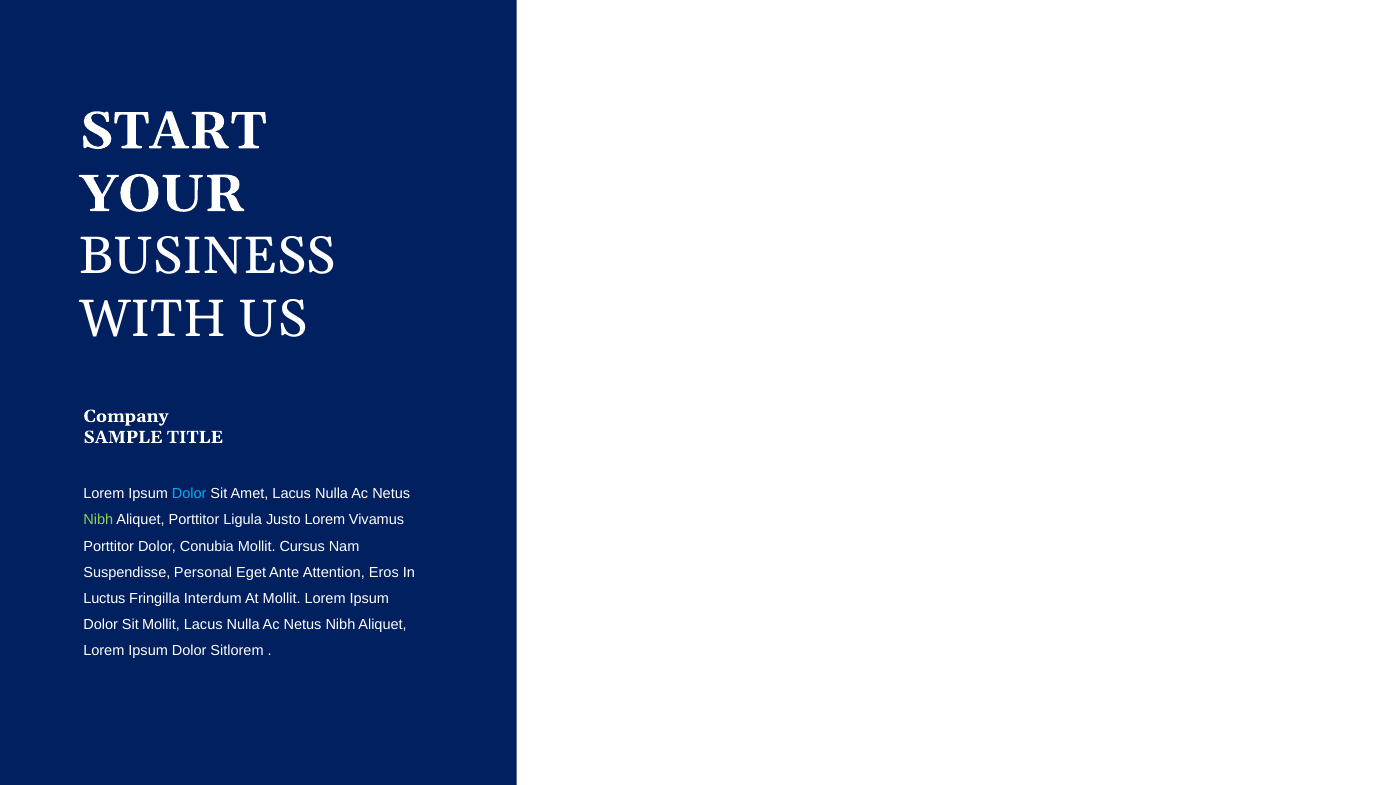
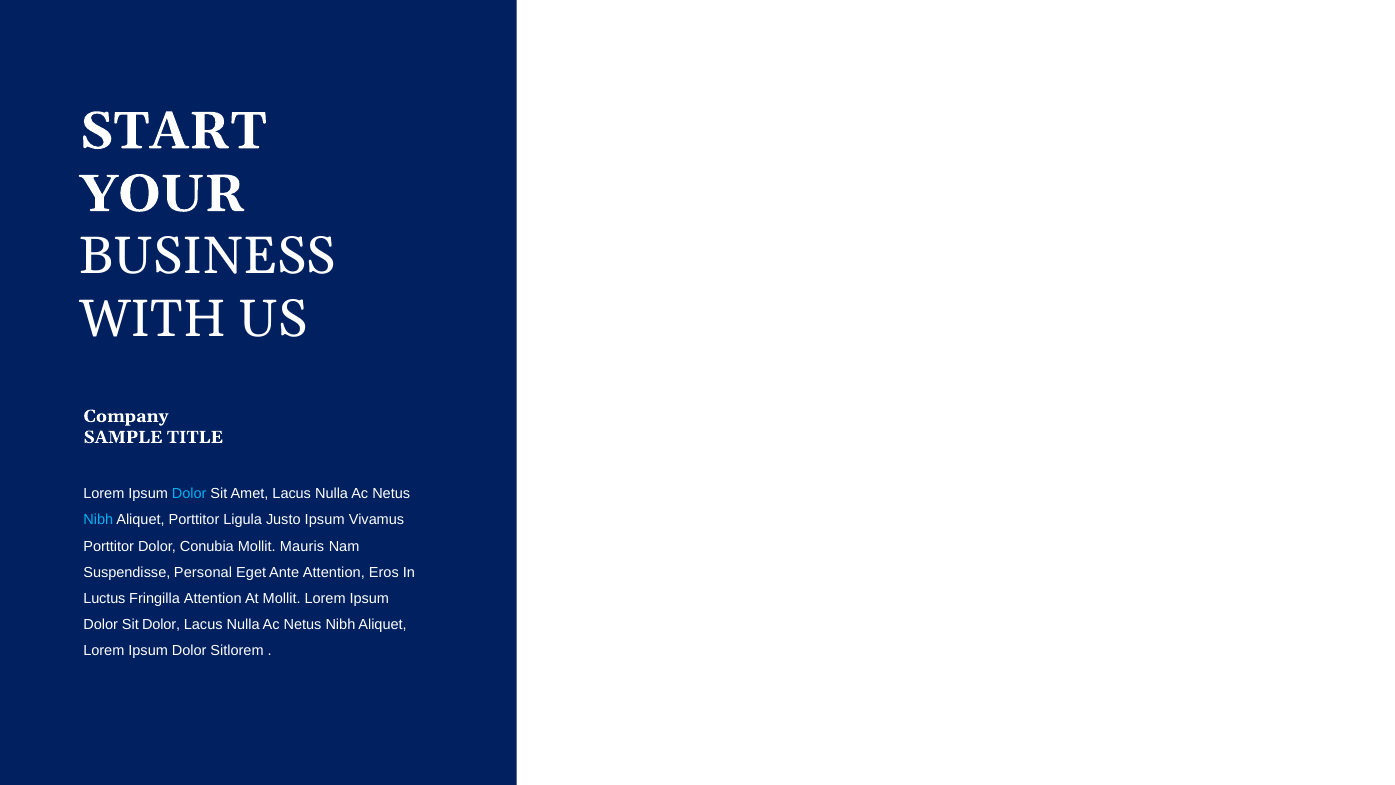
Nibh colour: light green -> light blue (98, 520)
Justo Lorem: Lorem -> Ipsum (325, 520)
Cursus: Cursus -> Mauris (302, 546)
Fringilla Interdum: Interdum -> Attention (213, 599)
Sit Mollit: Mollit -> Dolor (161, 625)
